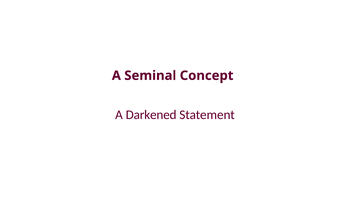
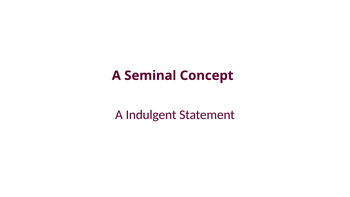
Darkened: Darkened -> Indulgent (151, 115)
